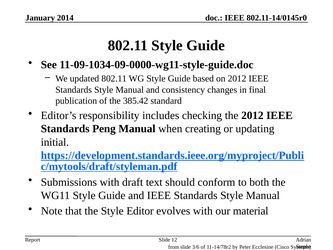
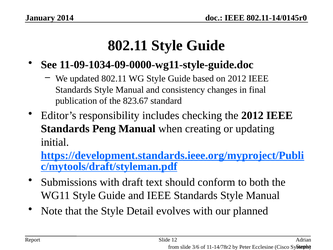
385.42: 385.42 -> 823.67 (136, 101)
Editor: Editor -> Detail (140, 211)
material: material -> planned (251, 211)
